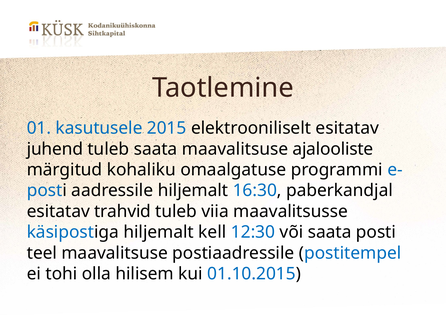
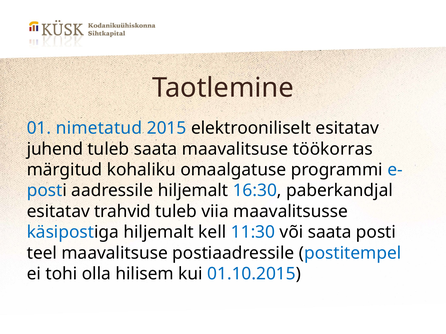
kasutusele: kasutusele -> nimetatud (99, 128)
ajalooliste: ajalooliste -> töökorras (333, 149)
12:30: 12:30 -> 11:30 (253, 233)
